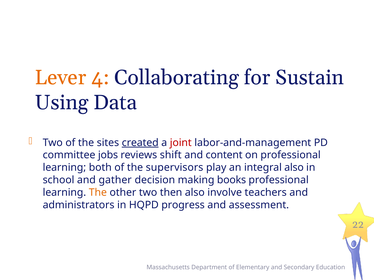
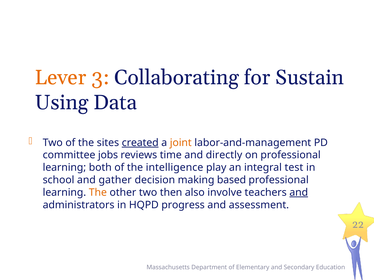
4: 4 -> 3 (100, 78)
joint colour: red -> orange (181, 143)
shift: shift -> time (171, 155)
content: content -> directly (224, 155)
supervisors: supervisors -> intelligence (175, 168)
integral also: also -> test (294, 168)
books: books -> based (232, 180)
and underline: none -> present (299, 193)
